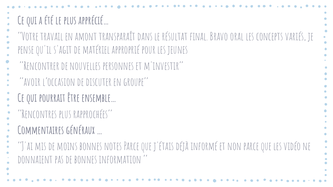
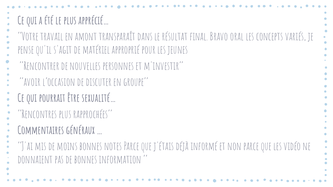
ensemble…: ensemble… -> sexualité… (99, 98)
